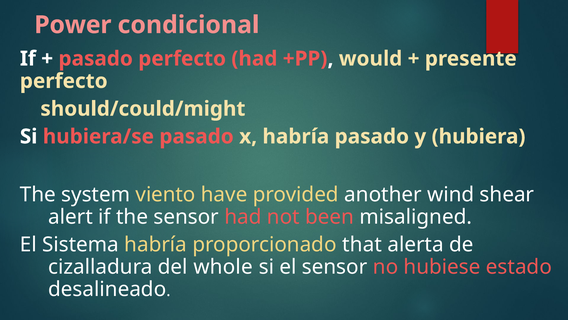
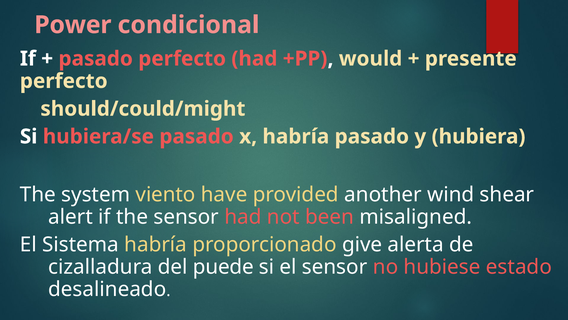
that: that -> give (362, 244)
whole: whole -> puede (223, 267)
